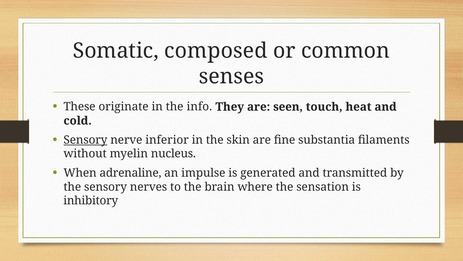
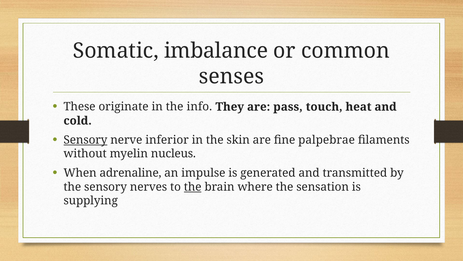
composed: composed -> imbalance (216, 51)
seen: seen -> pass (288, 107)
substantia: substantia -> palpebrae (327, 140)
the underline: none -> present (193, 186)
inhibitory: inhibitory -> supplying (91, 200)
